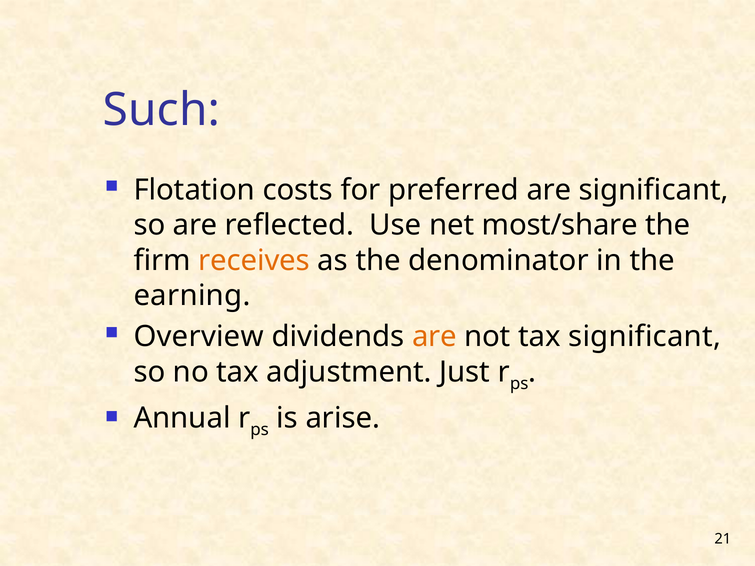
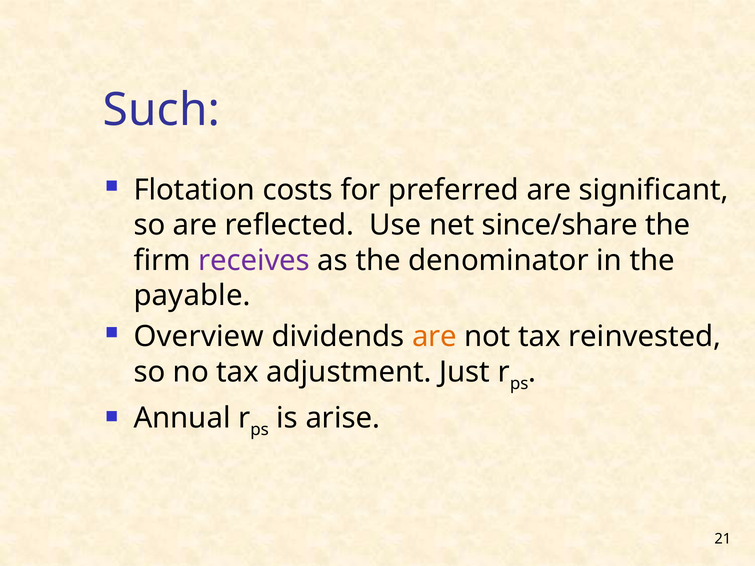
most/share: most/share -> since/share (560, 225)
receives colour: orange -> purple (254, 261)
earning: earning -> payable (192, 296)
tax significant: significant -> reinvested (645, 337)
